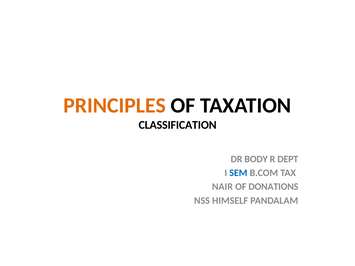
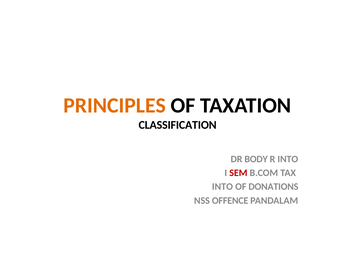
R DEPT: DEPT -> INTO (288, 159)
SEM colour: blue -> red (238, 173)
NAIR: NAIR -> INTO (222, 187)
HIMSELF: HIMSELF -> OFFENCE (230, 201)
